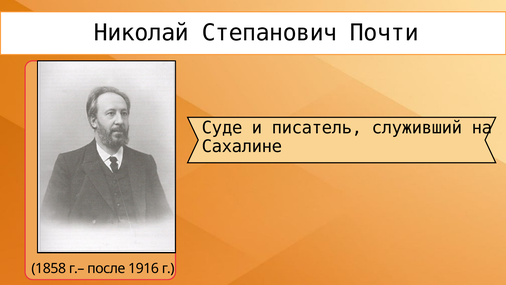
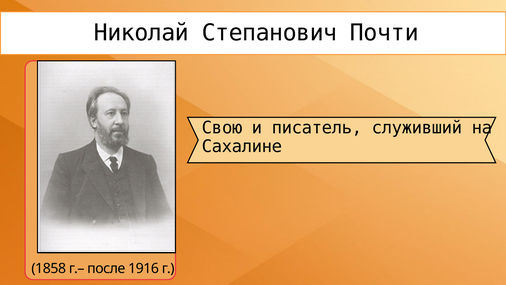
Суде: Суде -> Свою (222, 128)
